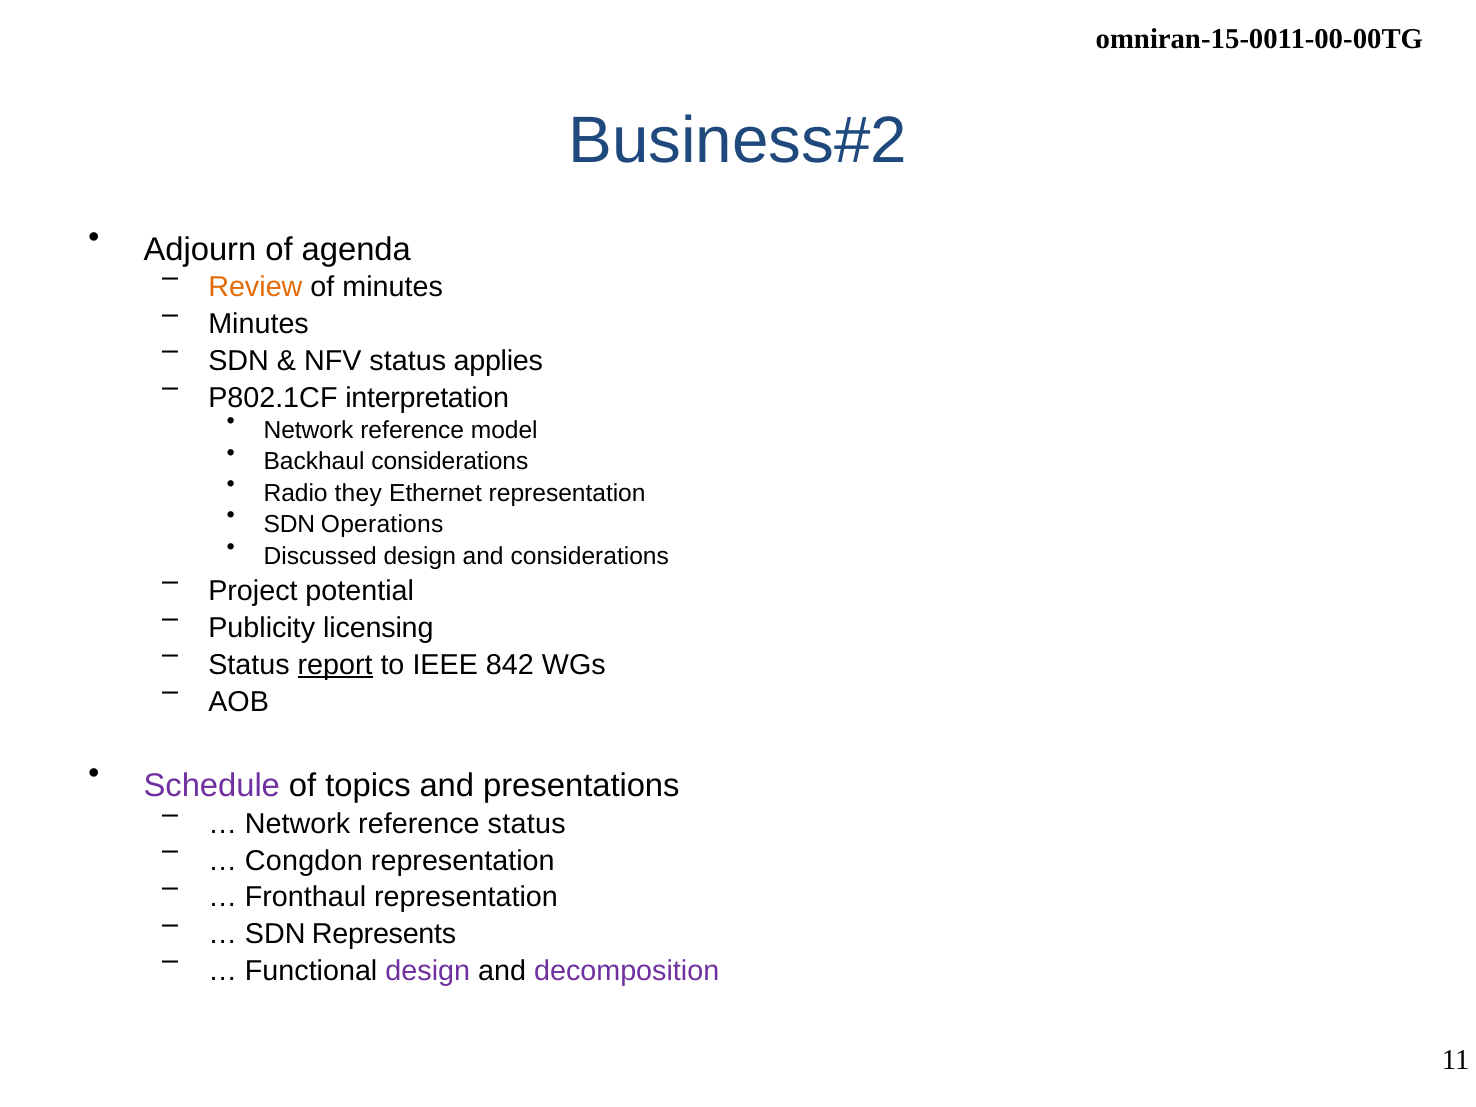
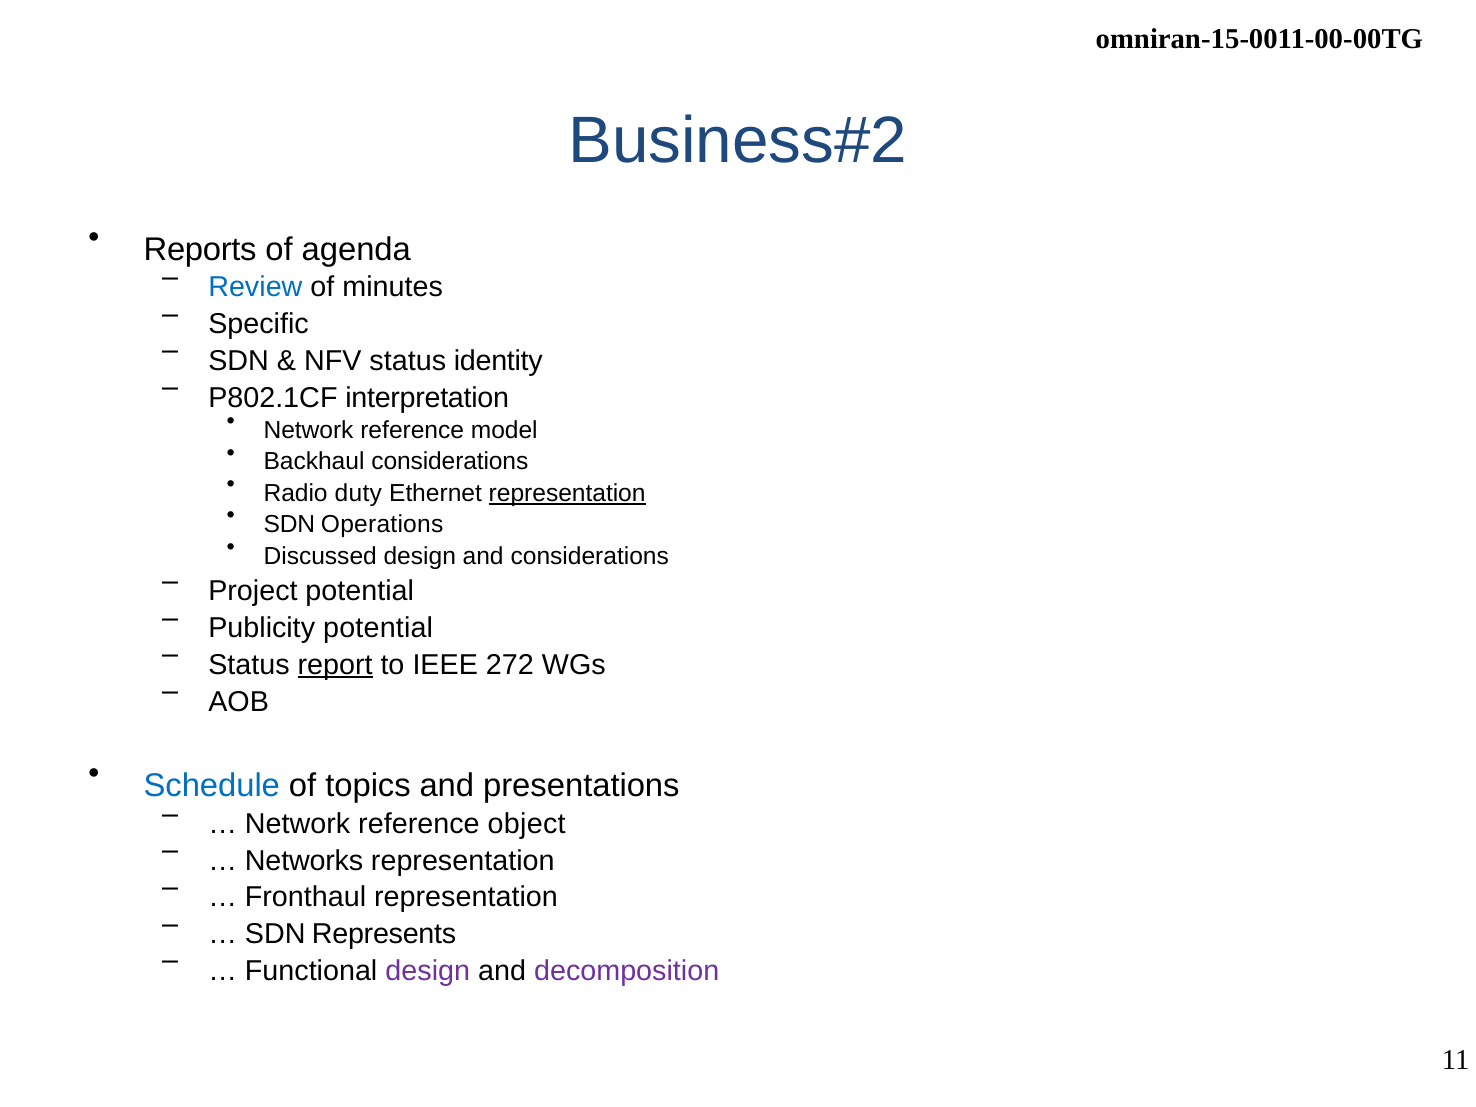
Adjourn: Adjourn -> Reports (200, 249)
Review colour: orange -> blue (255, 287)
Minutes: Minutes -> Specific (259, 324)
applies: applies -> identity (498, 361)
they: they -> duty (358, 493)
representation underline: none -> present (567, 493)
Publicity licensing: licensing -> potential (378, 628)
842: 842 -> 272 (510, 665)
Schedule colour: purple -> blue (212, 786)
reference status: status -> object (527, 824)
Congdon: Congdon -> Networks (304, 861)
